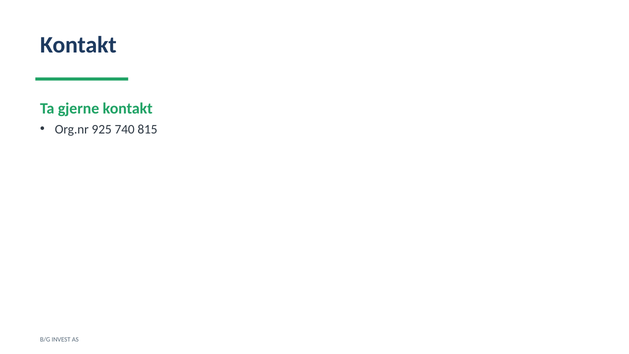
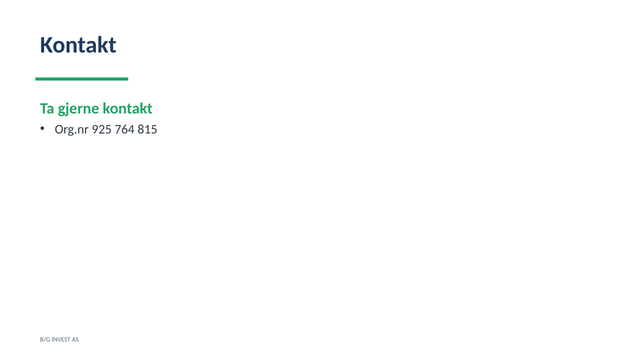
740: 740 -> 764 (125, 129)
